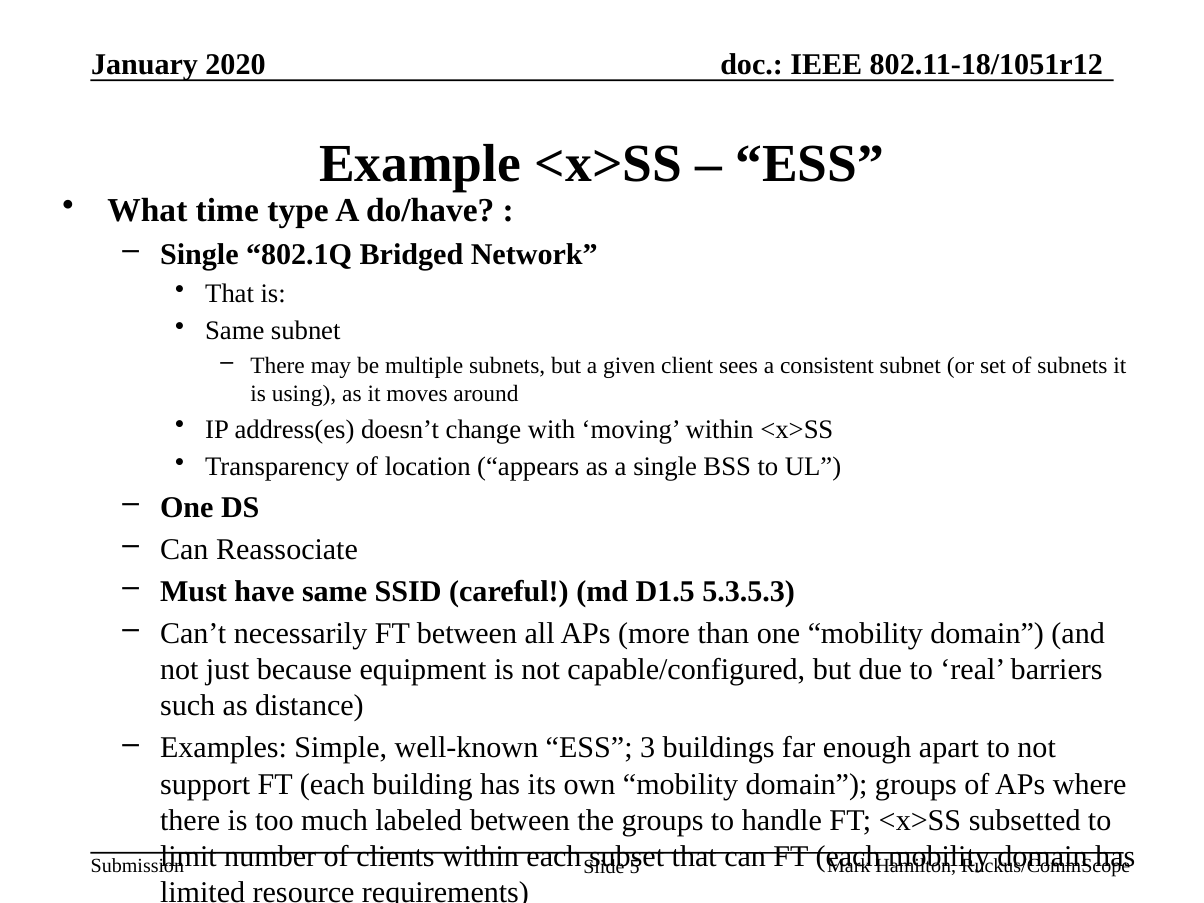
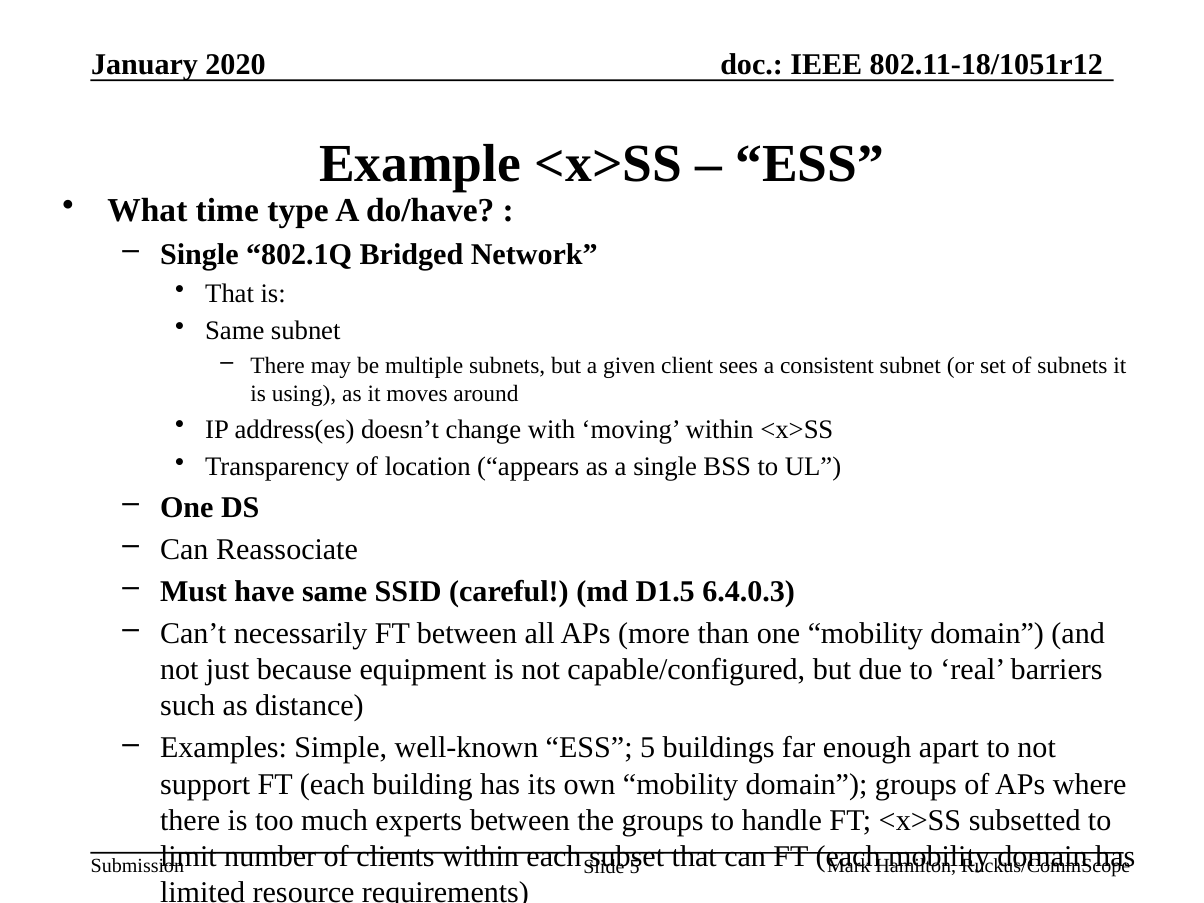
5.3.5.3: 5.3.5.3 -> 6.4.0.3 (749, 591)
ESS 3: 3 -> 5 (648, 748)
labeled: labeled -> experts (419, 820)
